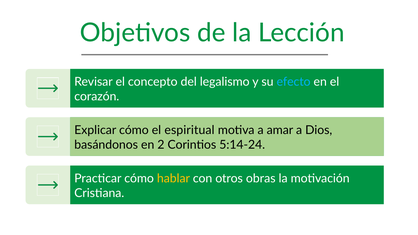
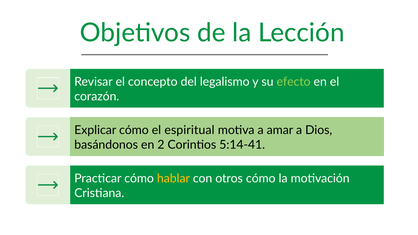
efecto colour: light blue -> light green (294, 82)
5:14-24: 5:14-24 -> 5:14-41 (242, 145)
otros obras: obras -> cómo (261, 178)
